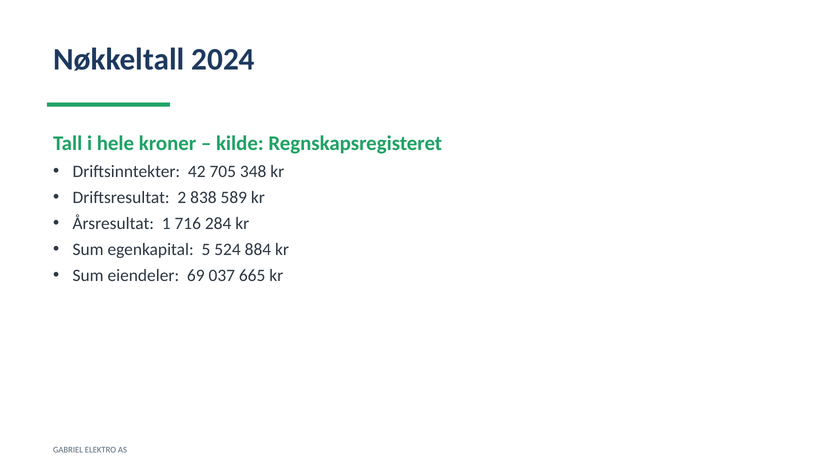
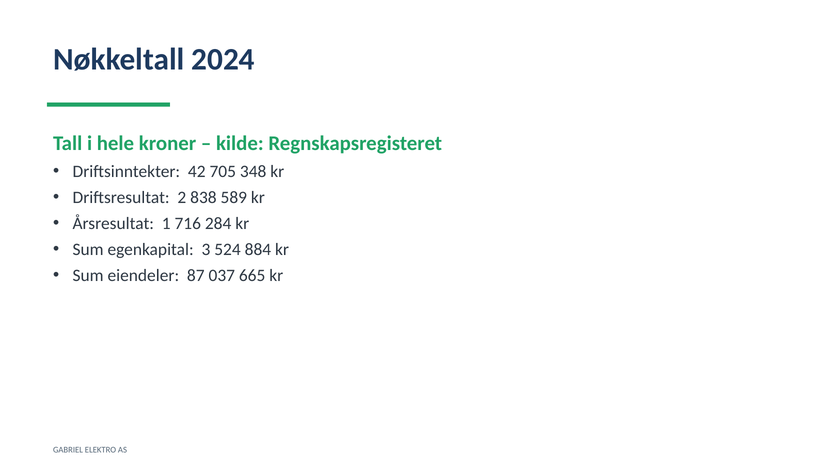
5: 5 -> 3 (206, 250)
69: 69 -> 87 (196, 276)
